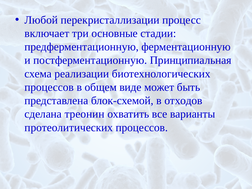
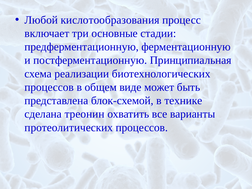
перекристаллизации: перекристаллизации -> кислотообразования (110, 20)
отходов: отходов -> технике (183, 101)
